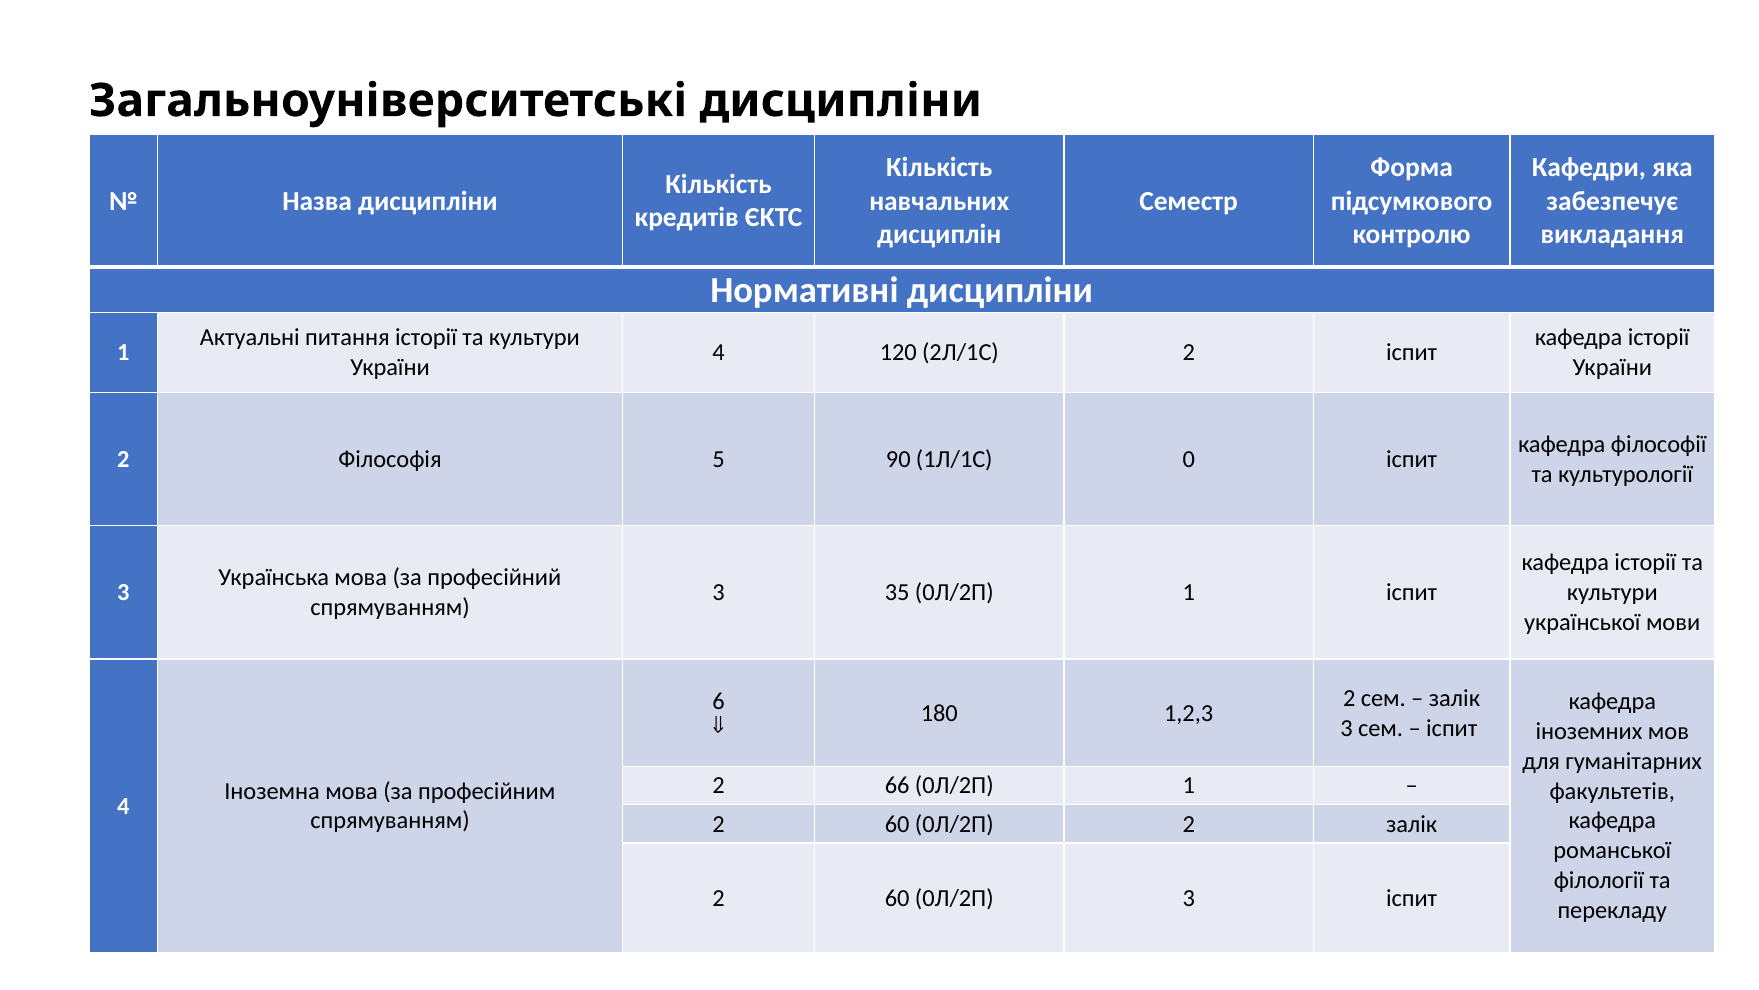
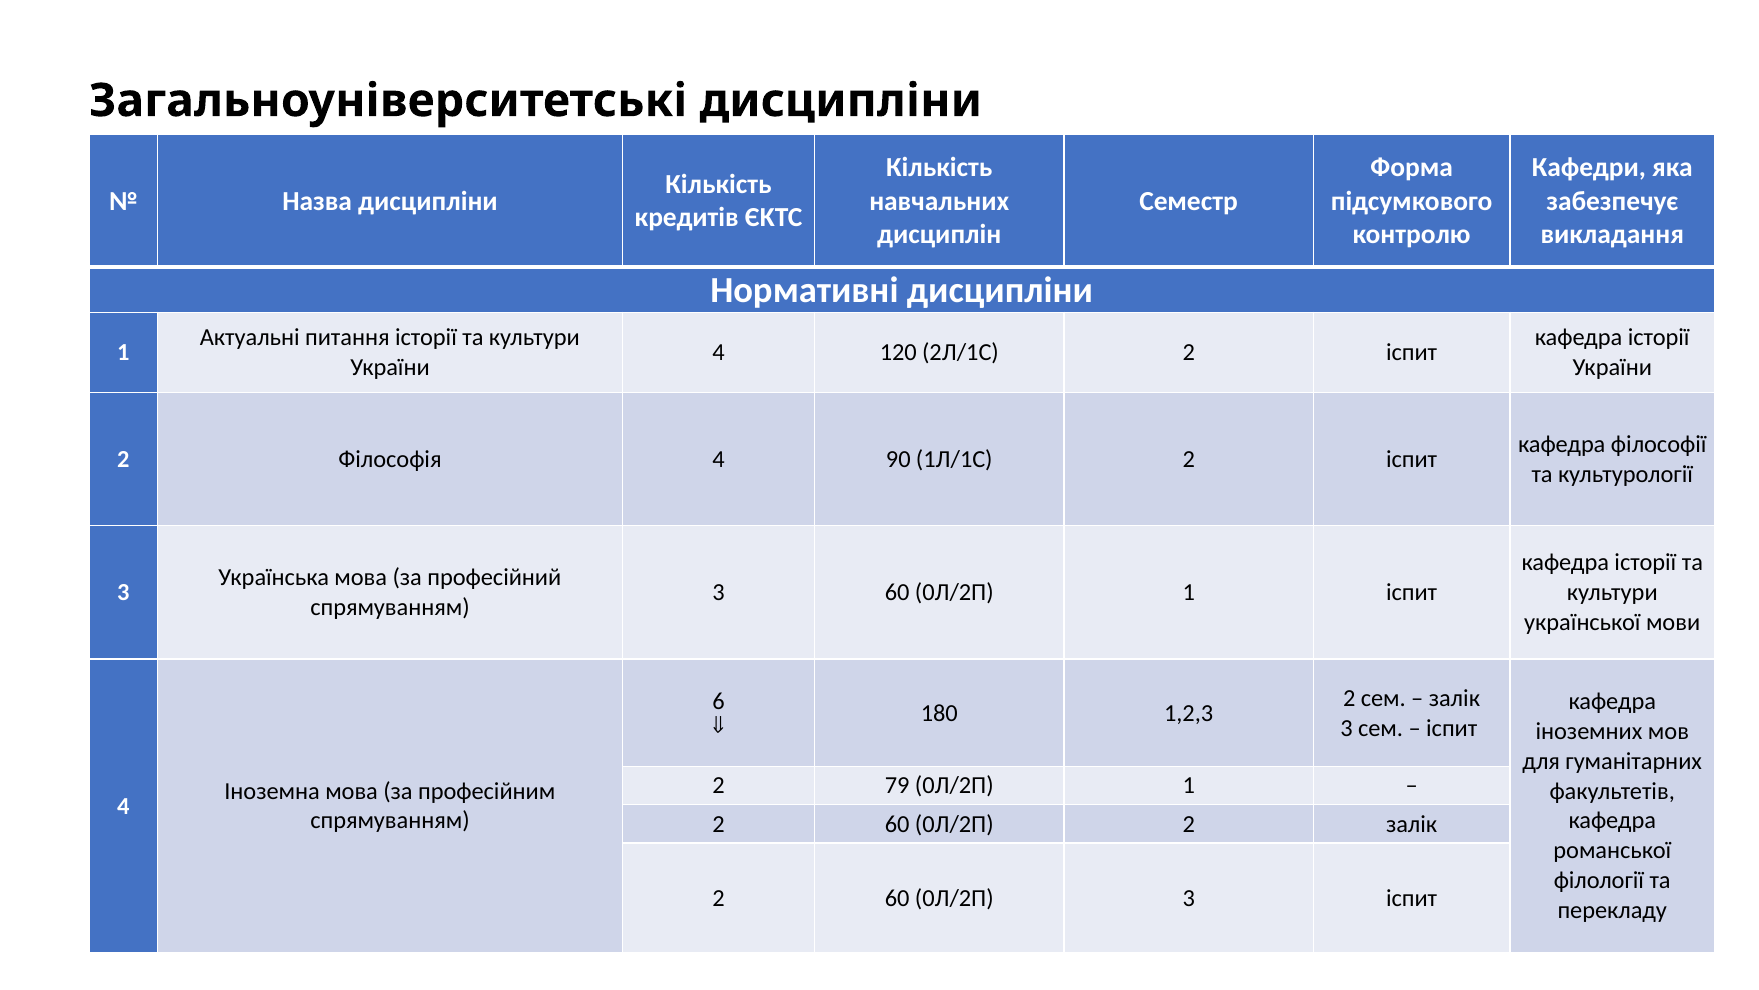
Філософія 5: 5 -> 4 (719, 459)
1Л/1С 0: 0 -> 2 (1189, 459)
3 35: 35 -> 60 (897, 592)
66: 66 -> 79 (897, 785)
